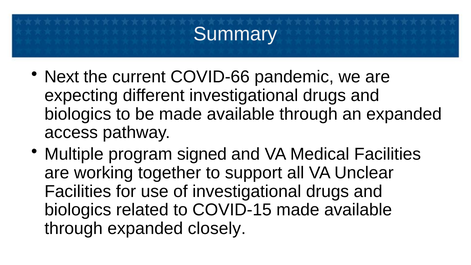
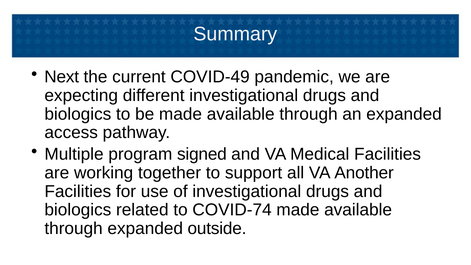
COVID-66: COVID-66 -> COVID-49 (210, 77)
Unclear: Unclear -> Another (364, 173)
COVID-15: COVID-15 -> COVID-74 (232, 210)
closely: closely -> outside (217, 228)
